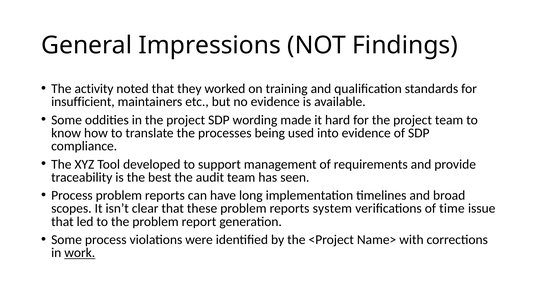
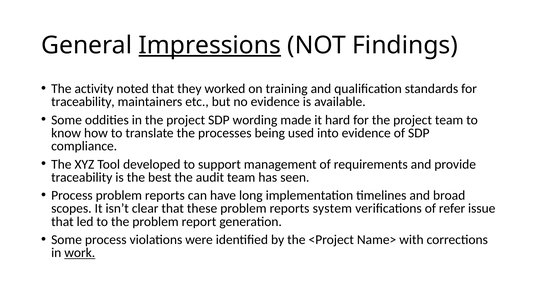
Impressions underline: none -> present (210, 45)
insufficient: insufficient -> traceability (83, 102)
time: time -> refer (452, 209)
